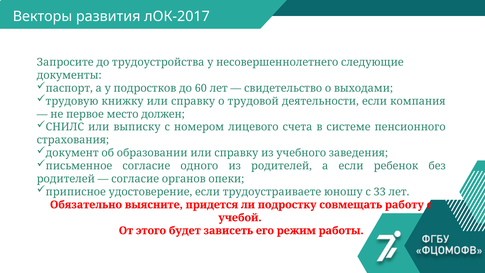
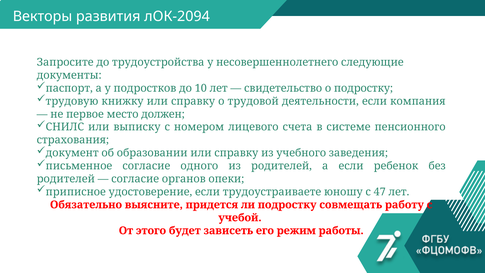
лОК-2017: лОК-2017 -> лОК-2094 (177, 16)
60: 60 -> 10 (201, 88)
о выходами: выходами -> подростку (364, 88)
33: 33 -> 47 (380, 192)
